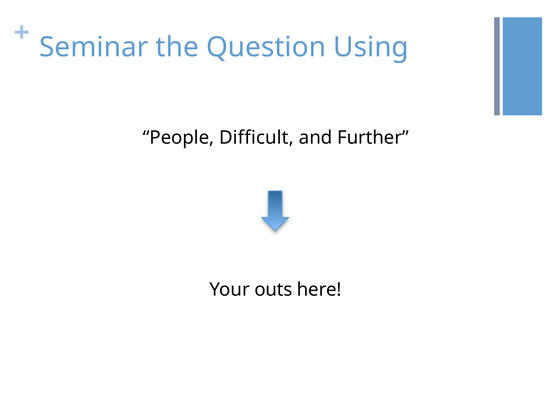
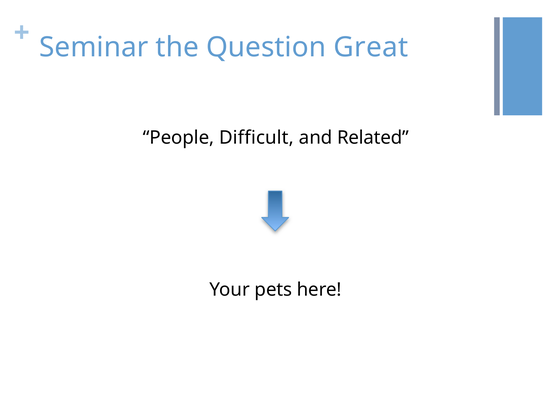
Using: Using -> Great (371, 47)
Further: Further -> Related (373, 138)
outs: outs -> pets (273, 290)
